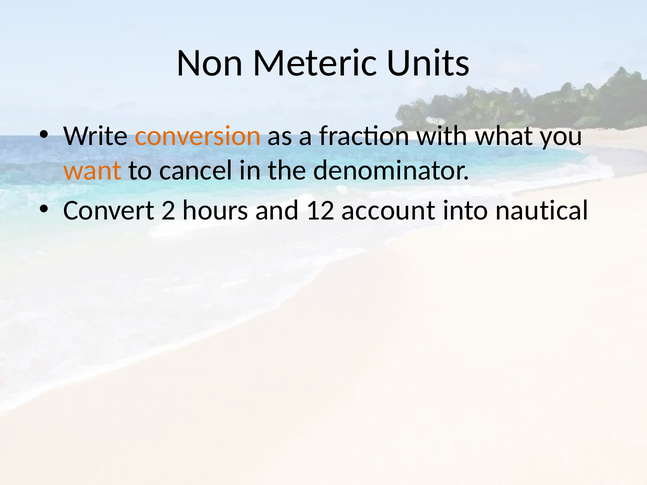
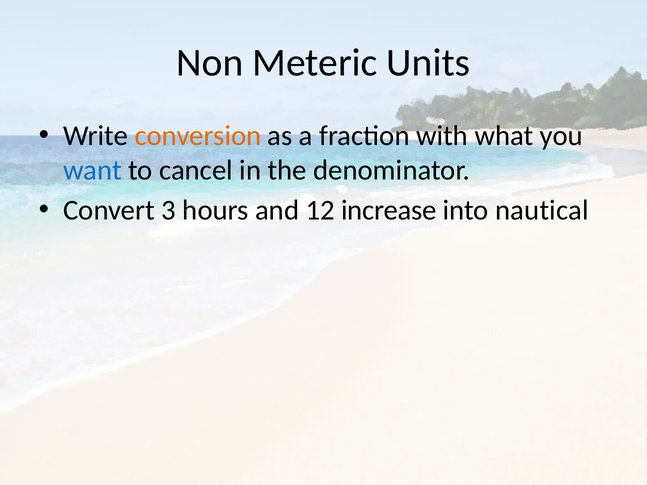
want colour: orange -> blue (92, 170)
2: 2 -> 3 (169, 211)
account: account -> increase (389, 211)
